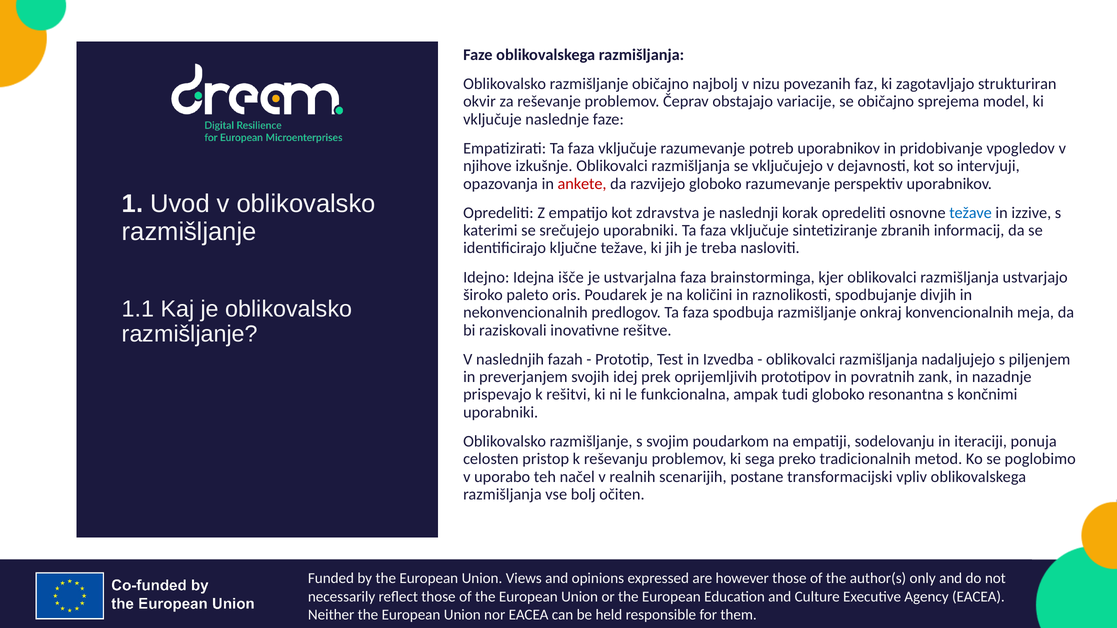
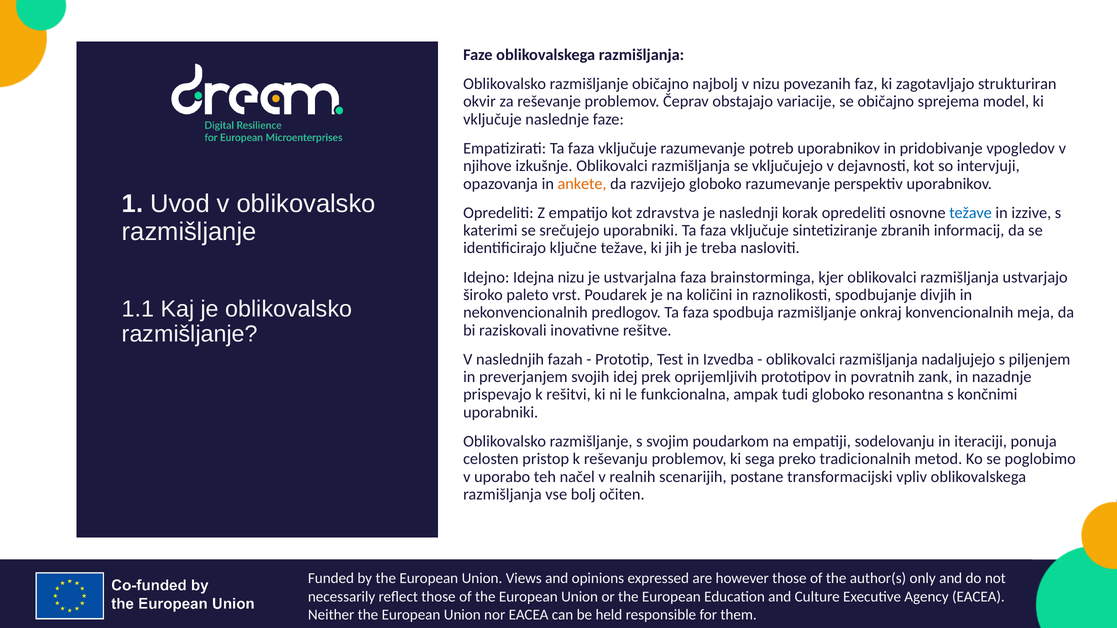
ankete colour: red -> orange (582, 184)
Idejna išče: išče -> nizu (571, 277)
oris: oris -> vrst (566, 295)
